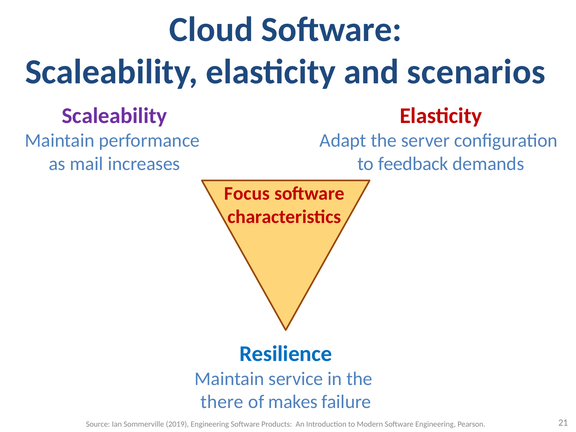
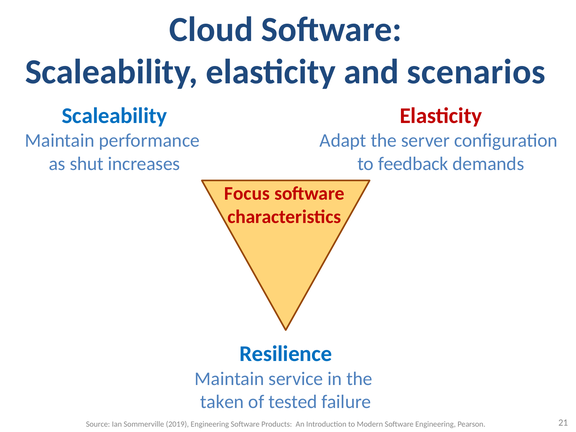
Scaleability colour: purple -> blue (114, 116)
mail: mail -> shut (87, 164)
there: there -> taken (222, 402)
makes: makes -> tested (293, 402)
